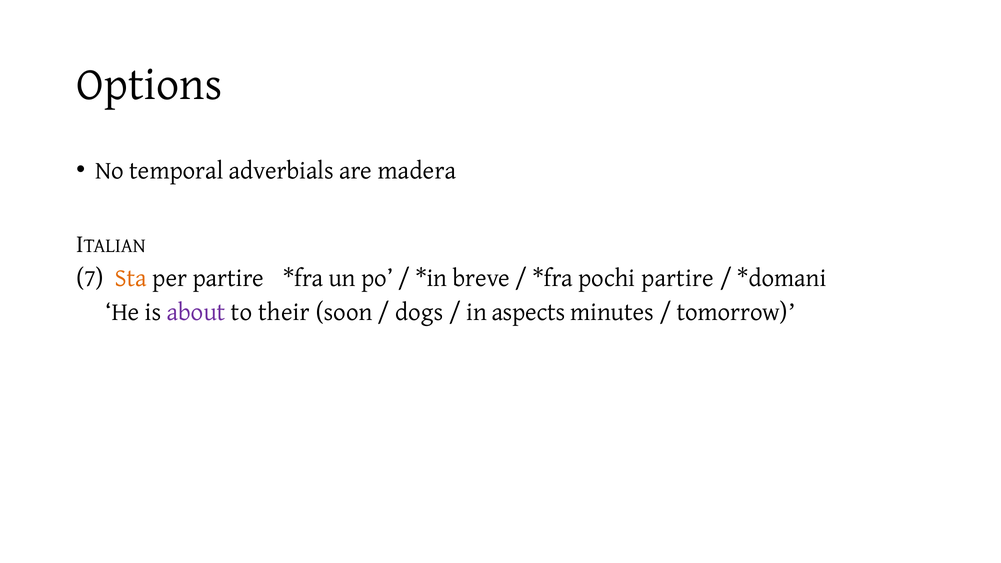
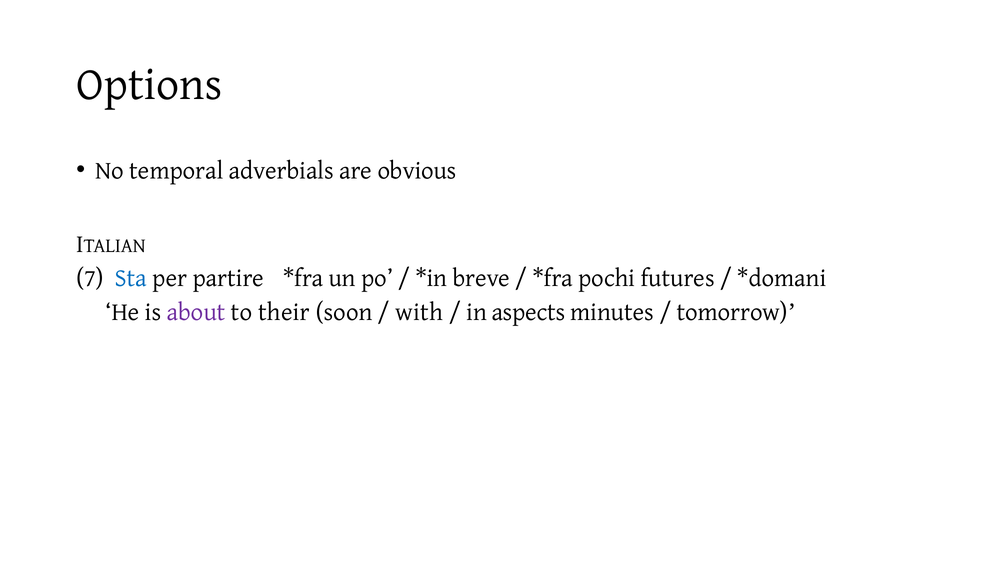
madera: madera -> obvious (417, 170)
Sta colour: orange -> blue (131, 278)
pochi partire: partire -> futures (678, 278)
dogs: dogs -> with (419, 312)
